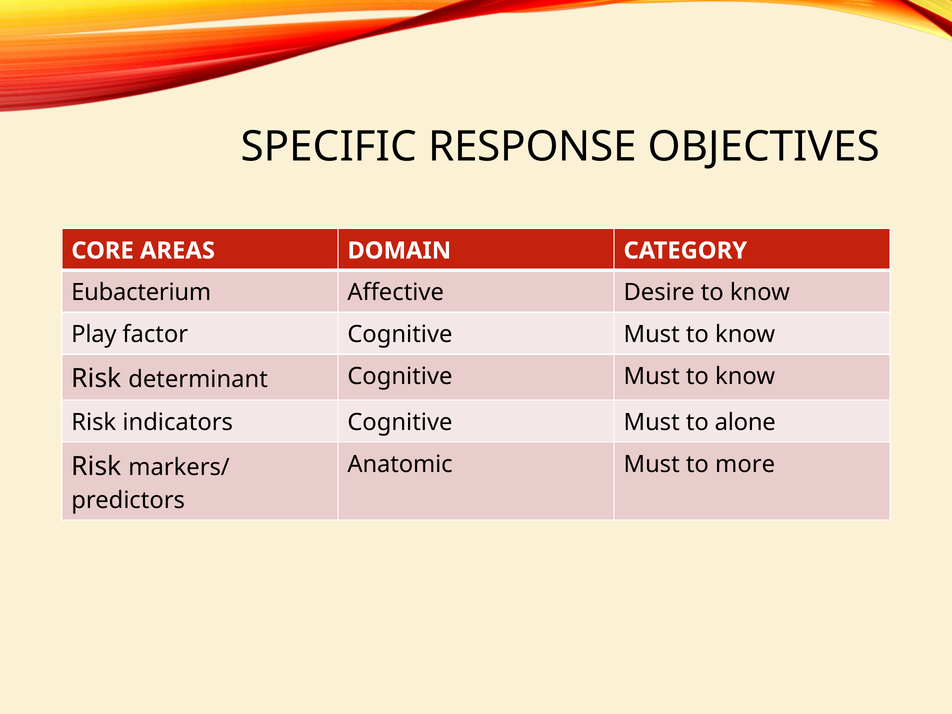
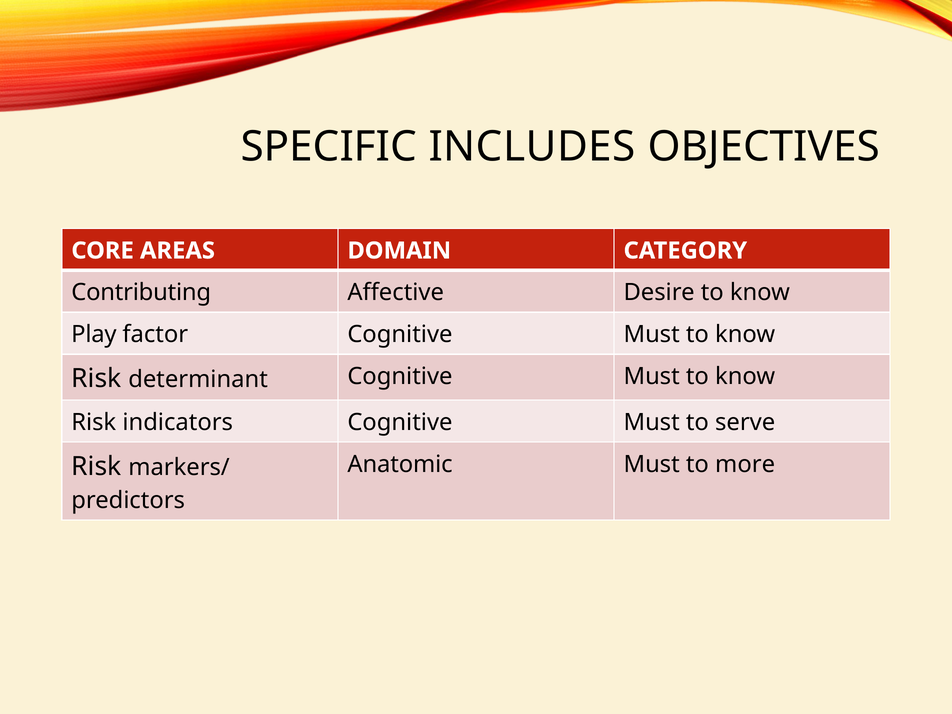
RESPONSE: RESPONSE -> INCLUDES (532, 147)
Eubacterium: Eubacterium -> Contributing (141, 293)
alone: alone -> serve (745, 422)
